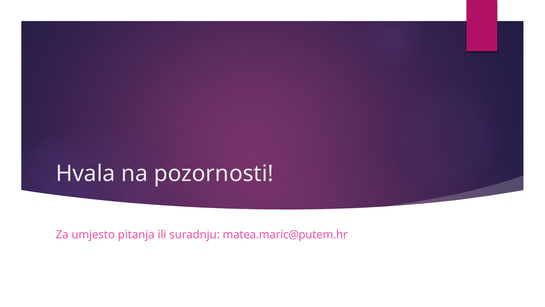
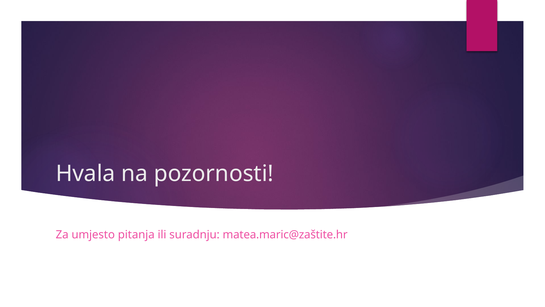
matea.maric@putem.hr: matea.maric@putem.hr -> matea.maric@zaštite.hr (285, 234)
